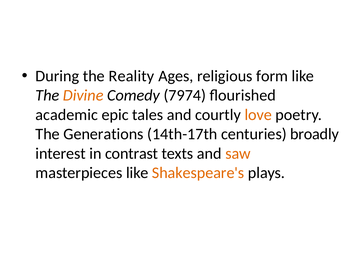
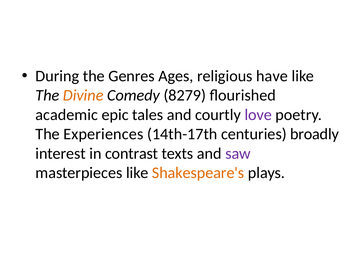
Reality: Reality -> Genres (132, 76)
form: form -> have (272, 76)
7974: 7974 -> 8279 (185, 96)
love colour: orange -> purple (258, 115)
Generations: Generations -> Experiences (103, 134)
saw colour: orange -> purple (238, 154)
